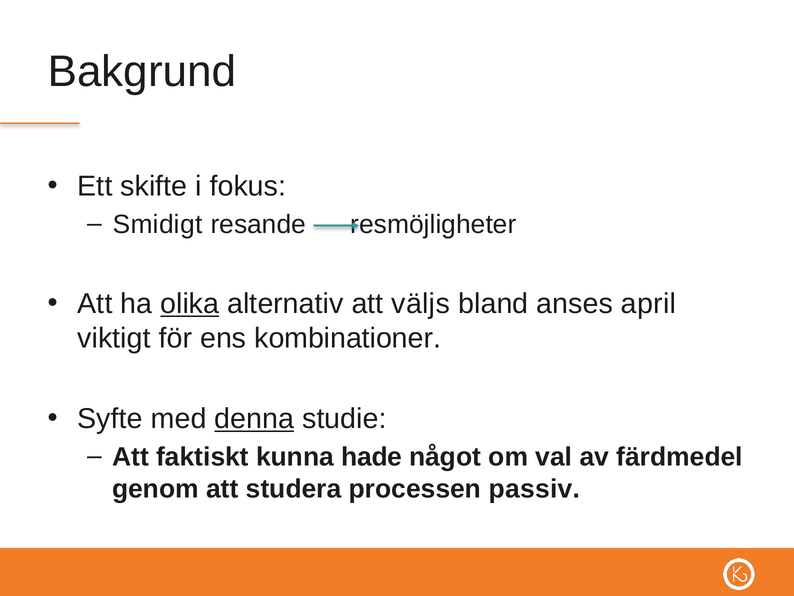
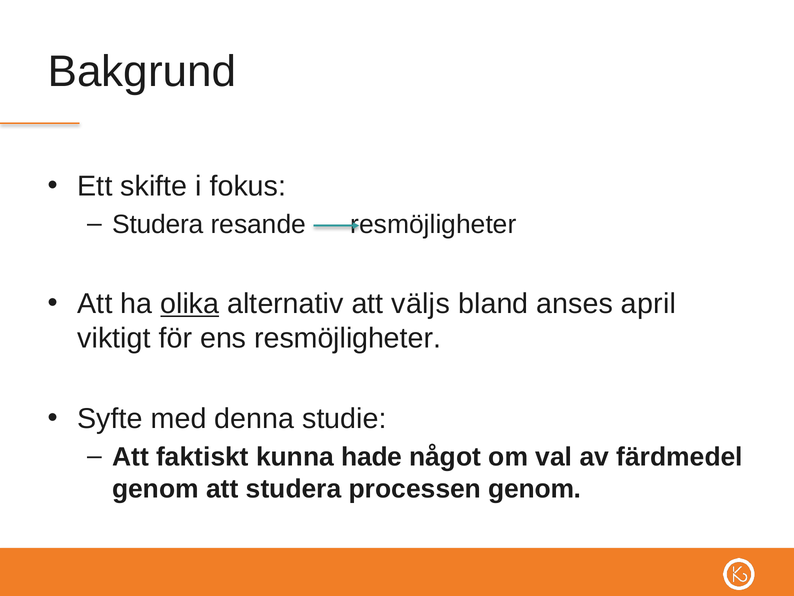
Smidigt: Smidigt -> Studera (158, 224)
ens kombinationer: kombinationer -> resmöjligheter (348, 338)
denna underline: present -> none (254, 419)
processen passiv: passiv -> genom (535, 489)
